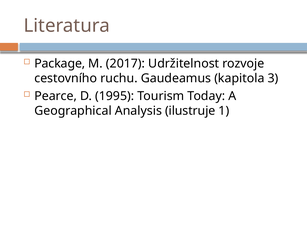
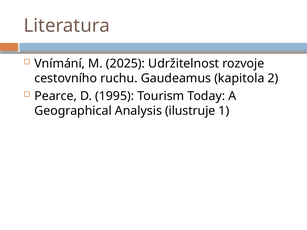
Package: Package -> Vnímání (60, 64)
2017: 2017 -> 2025 (125, 64)
3: 3 -> 2 (273, 78)
